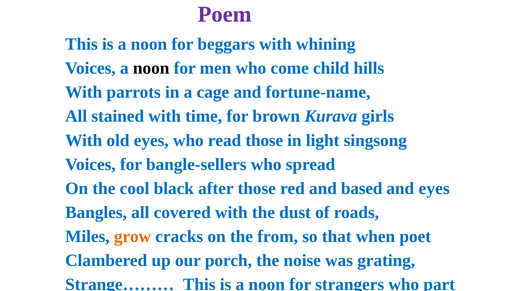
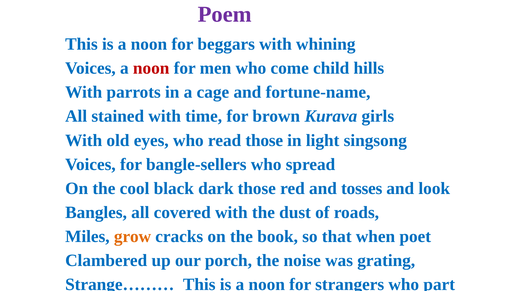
noon colour: black -> red (151, 68)
after: after -> dark (216, 188)
based: based -> tosses (362, 188)
and eyes: eyes -> look (434, 188)
from: from -> book (278, 236)
